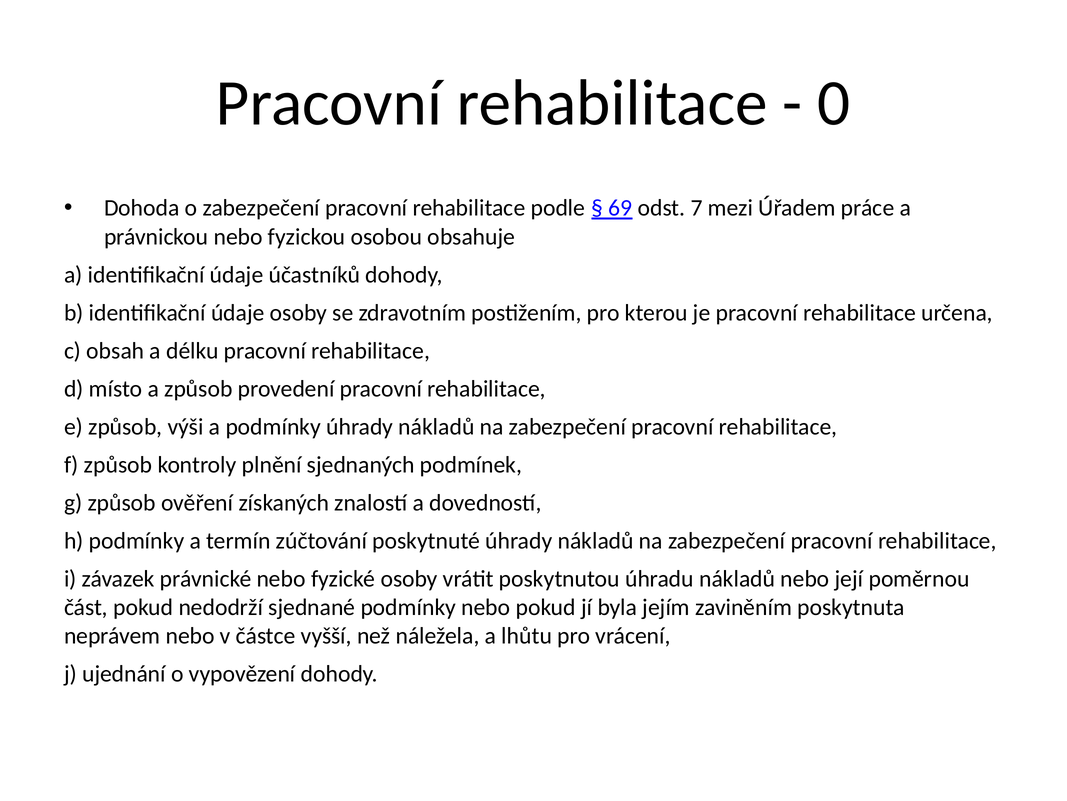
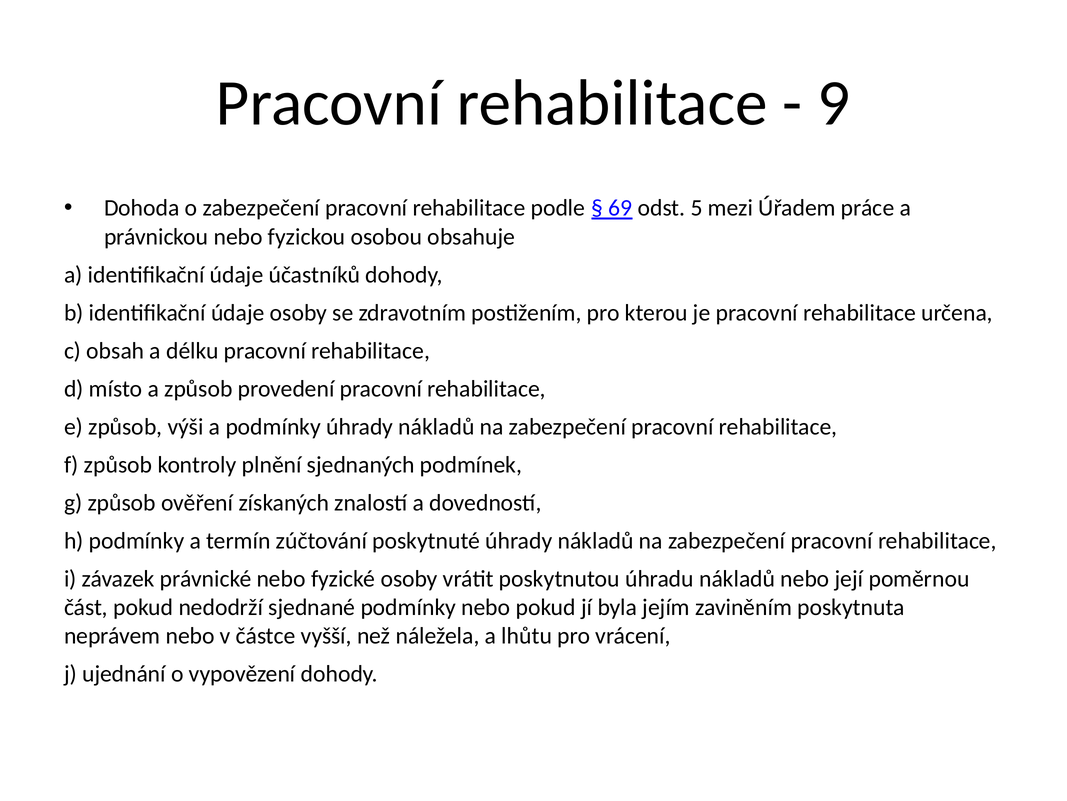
0: 0 -> 9 (834, 103)
7: 7 -> 5 (697, 208)
